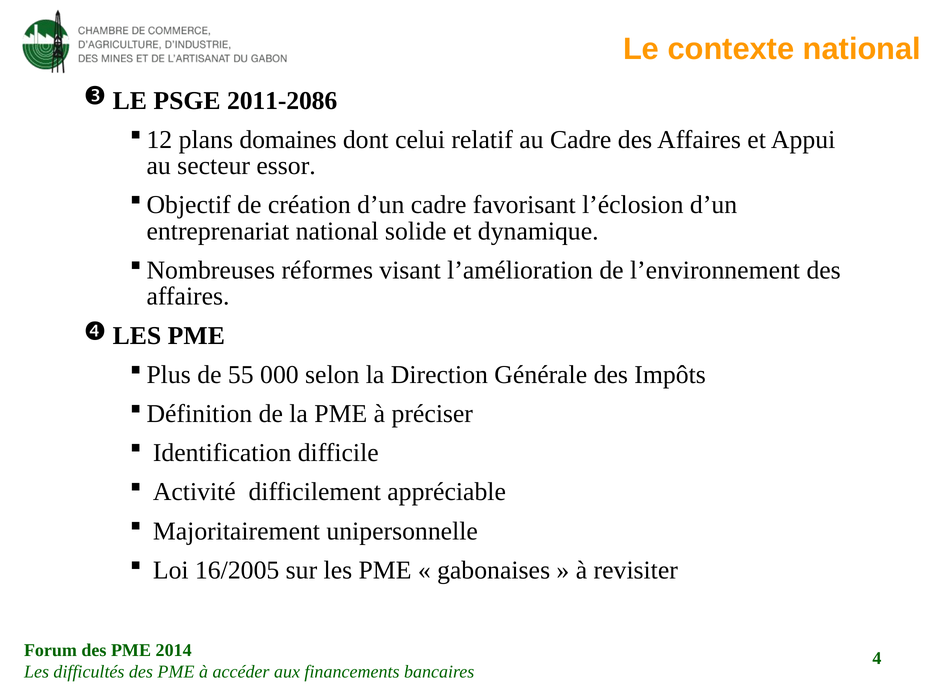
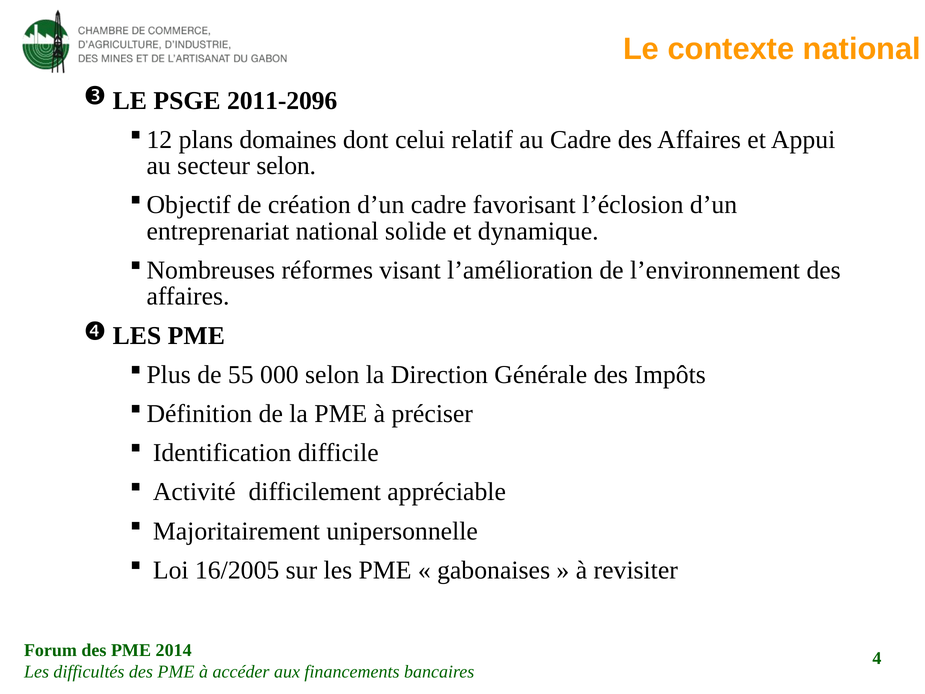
2011-2086: 2011-2086 -> 2011-2096 (282, 101)
secteur essor: essor -> selon (286, 166)
